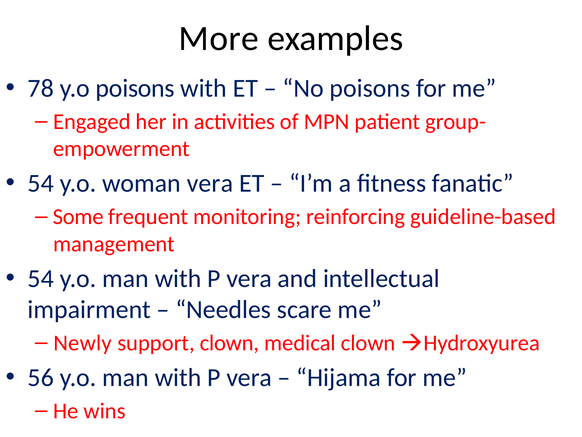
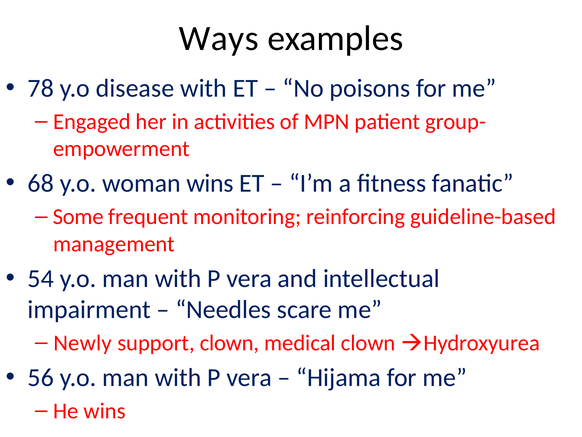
More: More -> Ways (219, 38)
y.o poisons: poisons -> disease (135, 88)
54: 54 -> 68 (41, 183)
woman vera: vera -> wins (210, 183)
